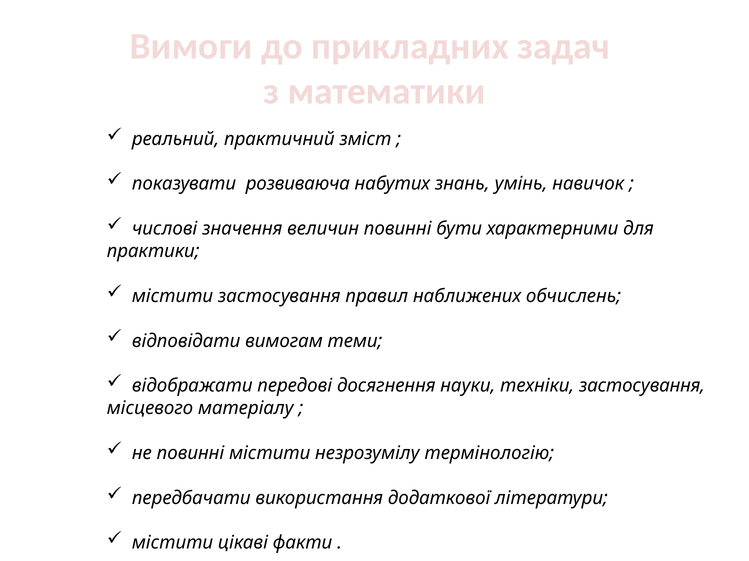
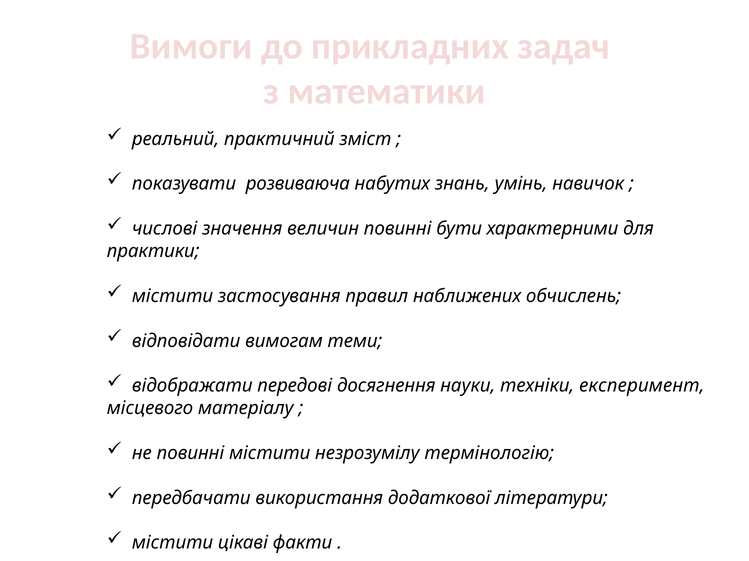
техніки застосування: застосування -> експеримент (642, 386)
